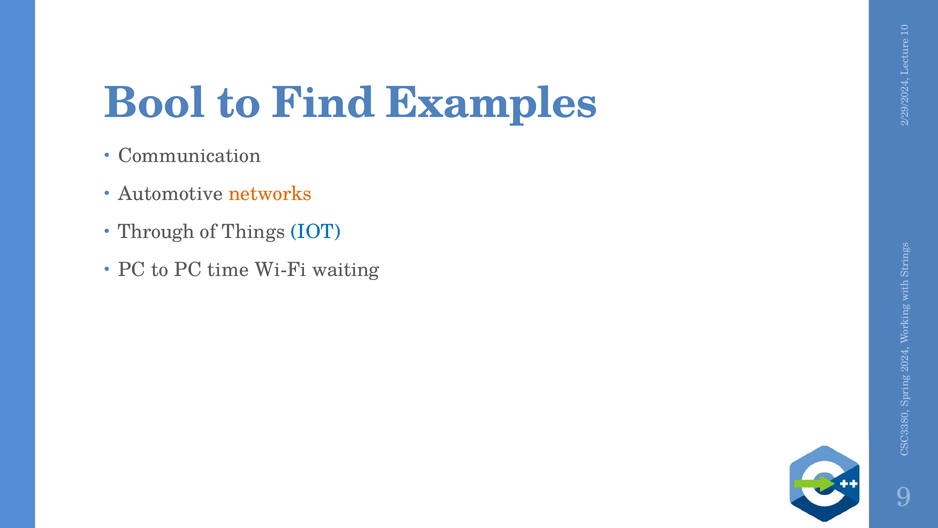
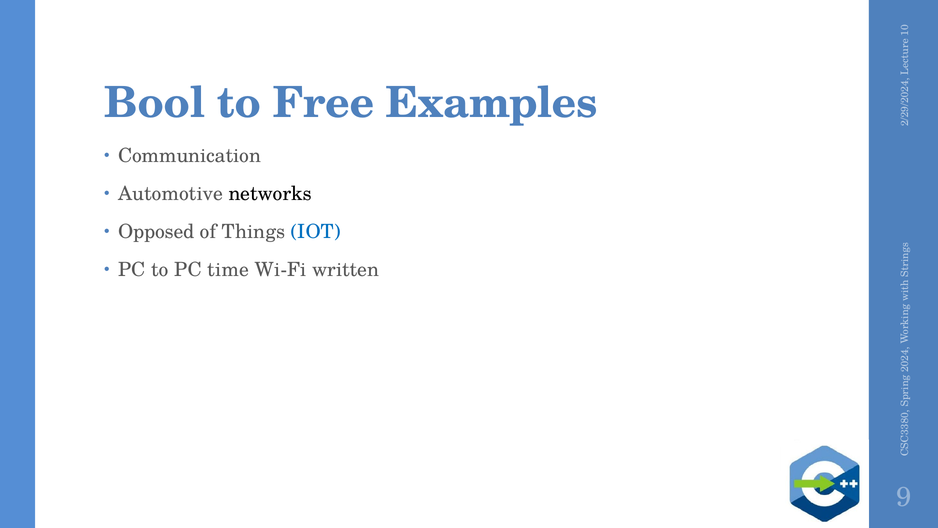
Find: Find -> Free (324, 103)
networks colour: orange -> black (270, 194)
Through: Through -> Opposed (156, 231)
waiting: waiting -> written (346, 269)
